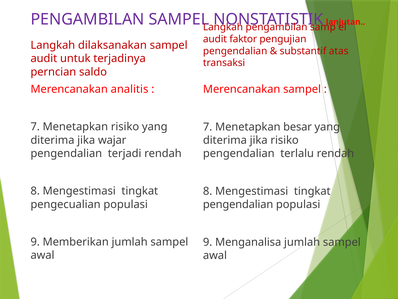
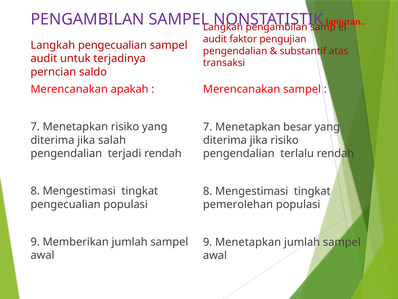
Langkah dilaksanakan: dilaksanakan -> pengecualian (112, 45)
analitis: analitis -> apakah (130, 89)
wajar: wajar -> salah (112, 140)
pengendalian: pengendalian -> pemerolehan (238, 204)
9 Menganalisa: Menganalisa -> Menetapkan (248, 242)
